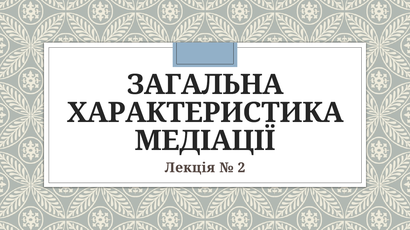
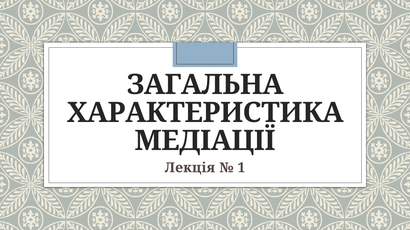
2: 2 -> 1 (241, 168)
